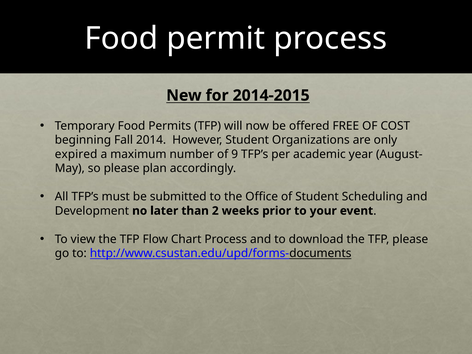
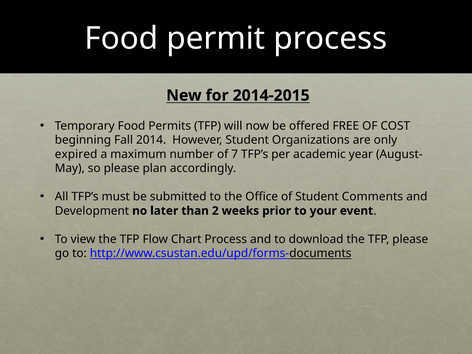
9: 9 -> 7 (235, 154)
Scheduling: Scheduling -> Comments (372, 197)
